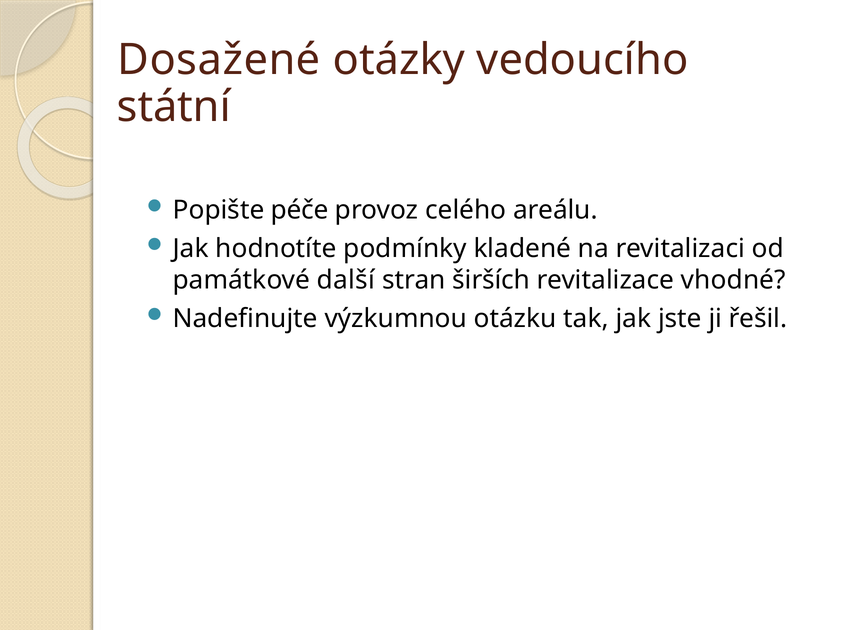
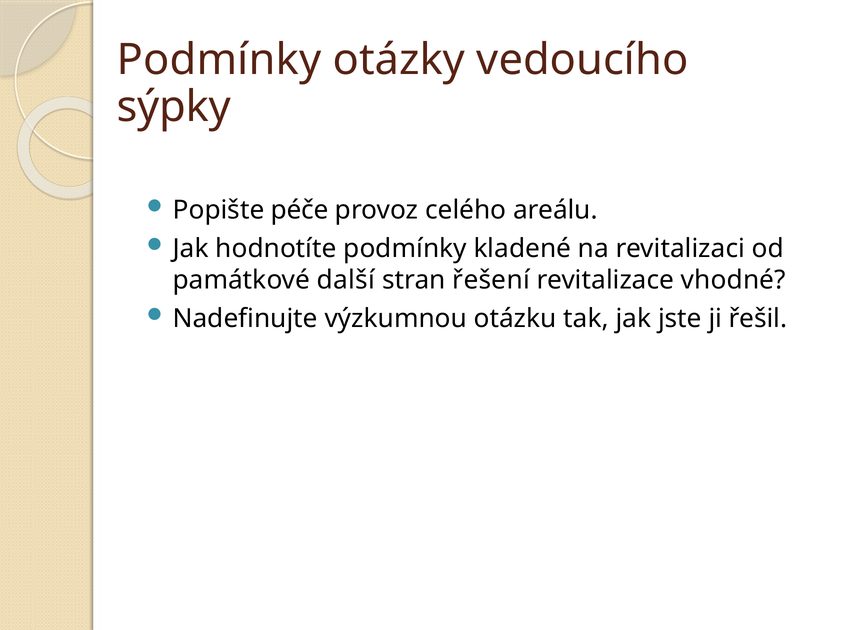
Dosažené: Dosažené -> Podmínky (219, 60)
státní: státní -> sýpky (174, 107)
širších: širších -> řešení (491, 281)
